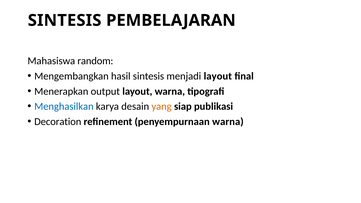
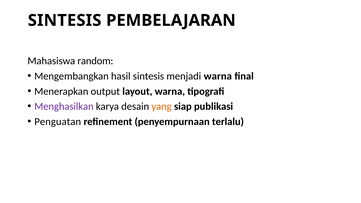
menjadi layout: layout -> warna (218, 76)
Menghasilkan colour: blue -> purple (64, 106)
Decoration: Decoration -> Penguatan (58, 122)
penyempurnaan warna: warna -> terlalu (228, 122)
